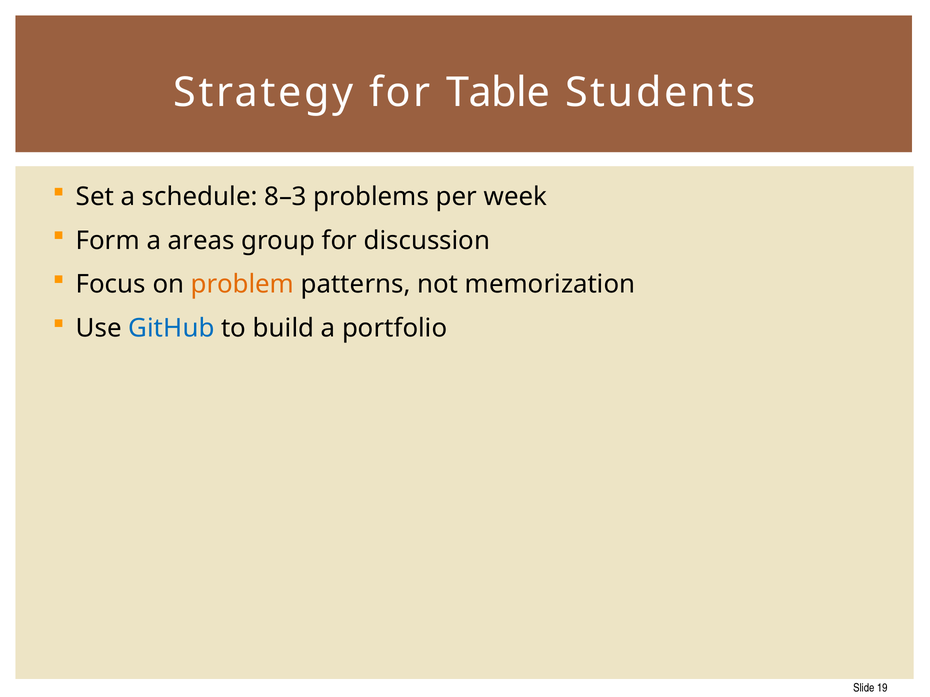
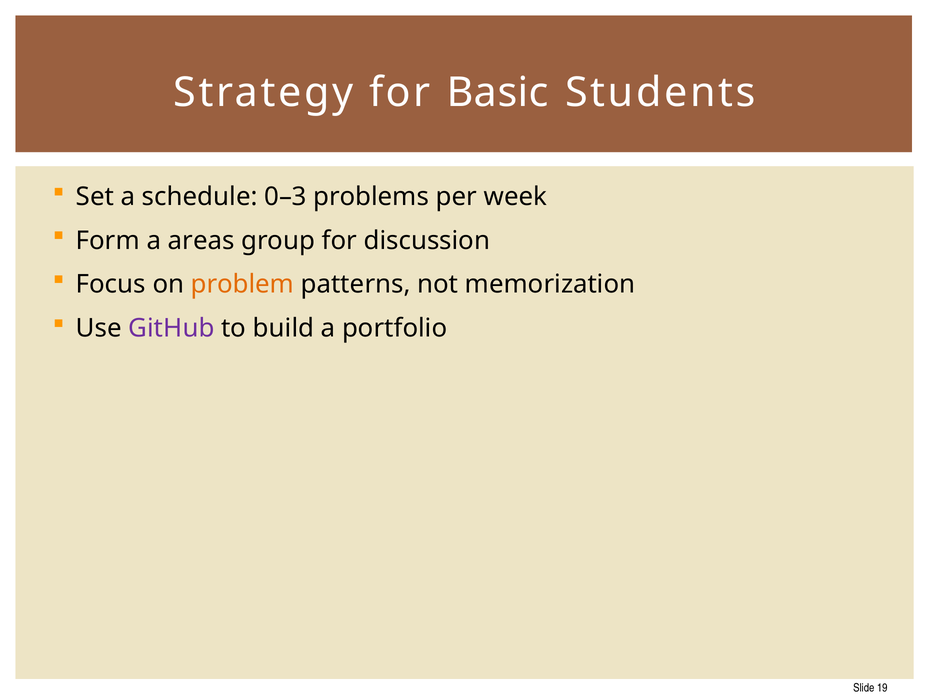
Table: Table -> Basic (498, 93)
8–3: 8–3 -> 0–3 (285, 197)
GitHub colour: blue -> purple (171, 329)
